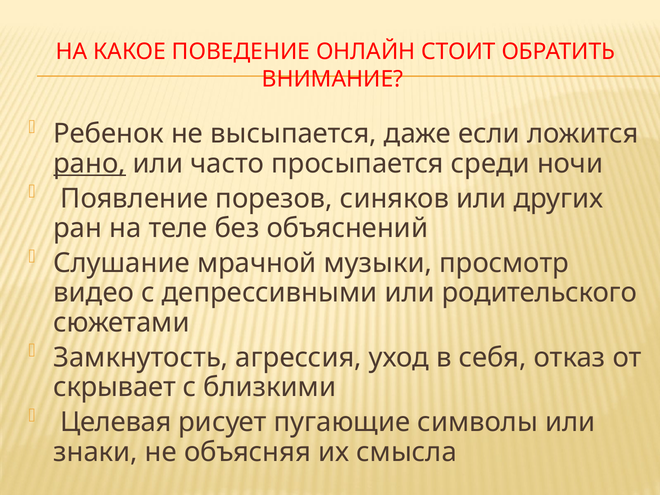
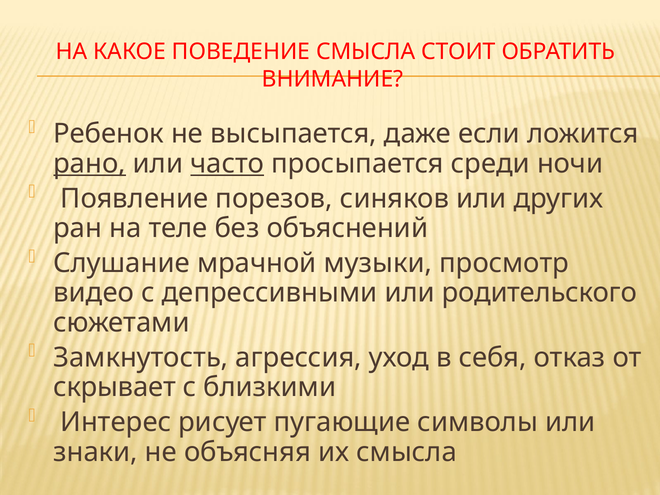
ПОВЕДЕНИЕ ОНЛАЙН: ОНЛАЙН -> СМЫСЛА (366, 52)
часто underline: none -> present (227, 164)
Целевая: Целевая -> Интерес (116, 422)
